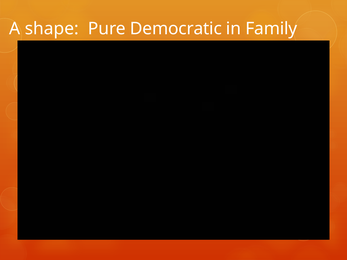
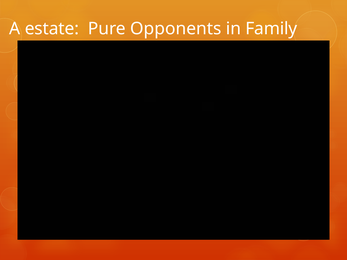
shape: shape -> estate (52, 29)
Democratic: Democratic -> Opponents (176, 29)
